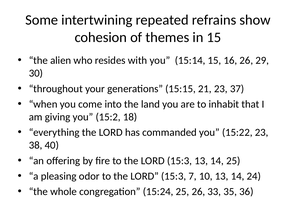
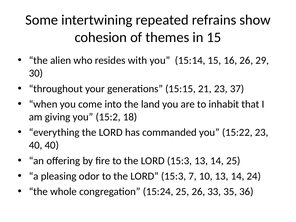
38: 38 -> 40 (36, 145)
